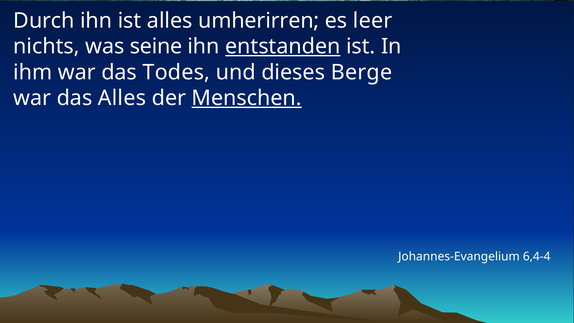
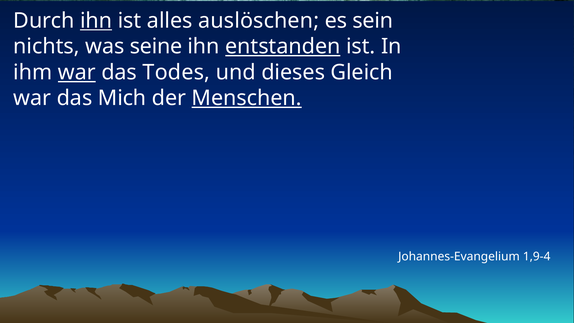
ihn underline: none -> present (96, 21)
umherirren: umherirren -> auslöschen (259, 21)
leer: leer -> sein (373, 21)
war underline: none -> present (77, 72)
Berge: Berge -> Gleich (362, 72)
das Alles: Alles -> Mich (122, 98)
6,4-4: 6,4-4 -> 1,9-4 (537, 256)
